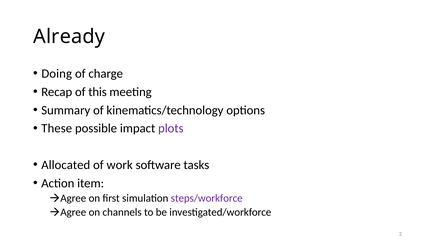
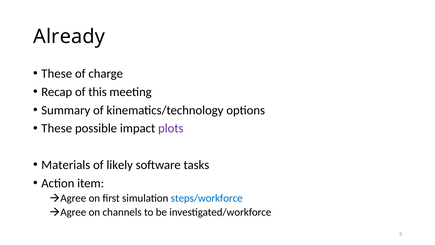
Doing: Doing -> These (57, 74)
Allocated: Allocated -> Materials (66, 165)
work: work -> likely (120, 165)
steps/workforce colour: purple -> blue (207, 198)
